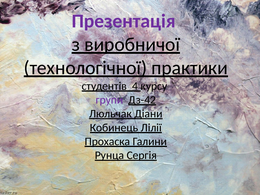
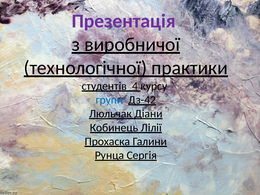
групи colour: purple -> blue (109, 100)
